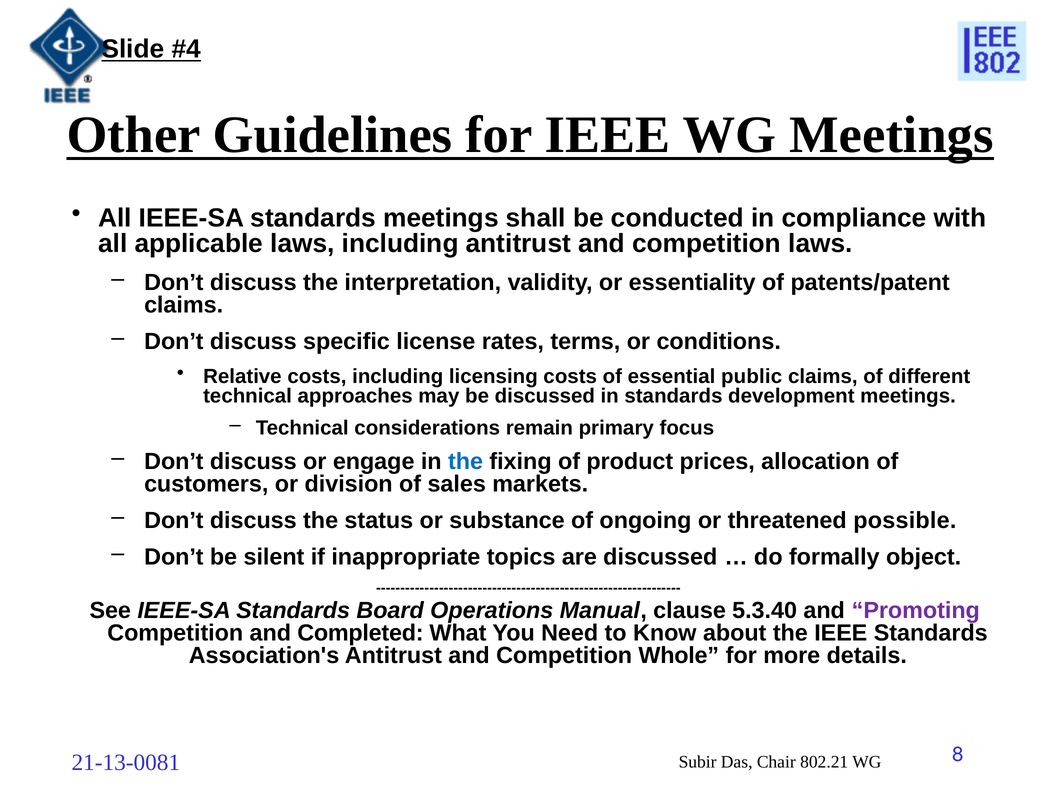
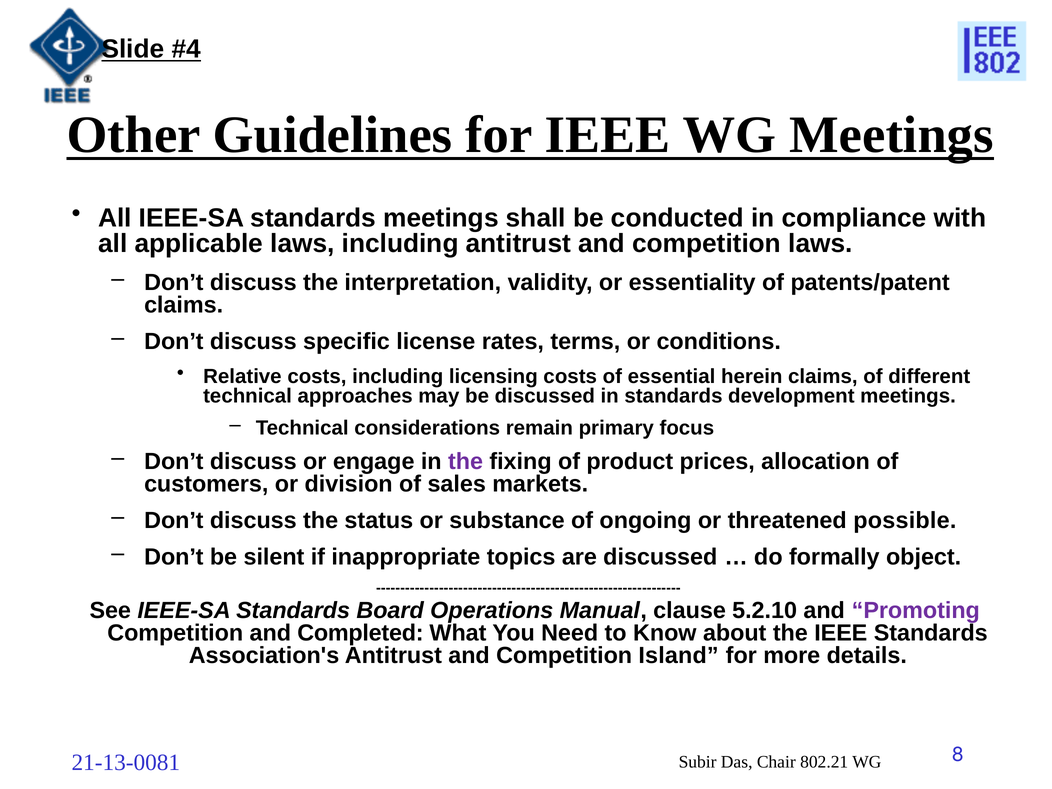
public: public -> herein (752, 376)
the colour: blue -> purple (466, 462)
5.3.40: 5.3.40 -> 5.2.10 (765, 611)
Whole: Whole -> Island (679, 655)
